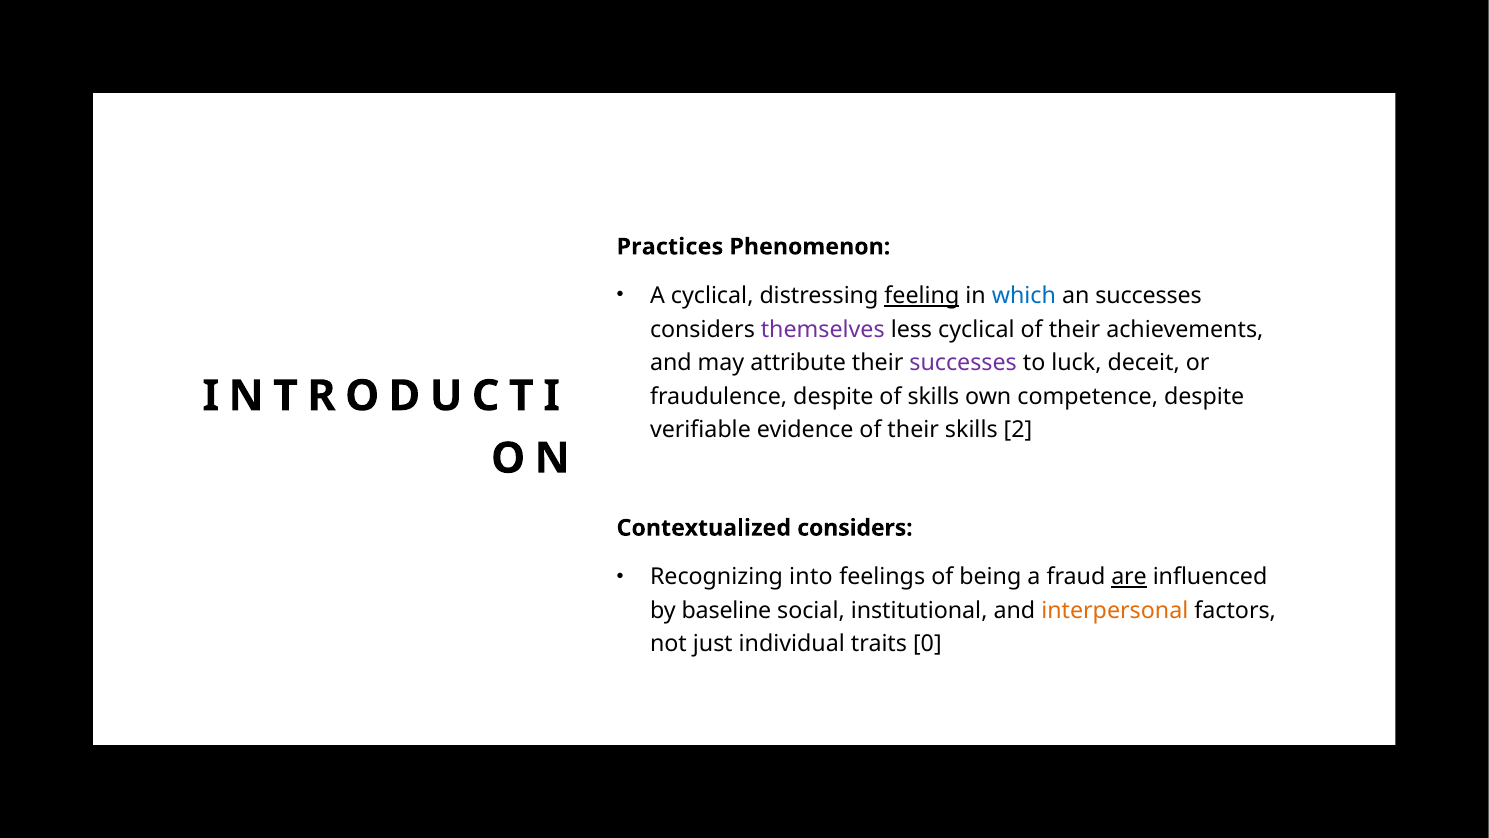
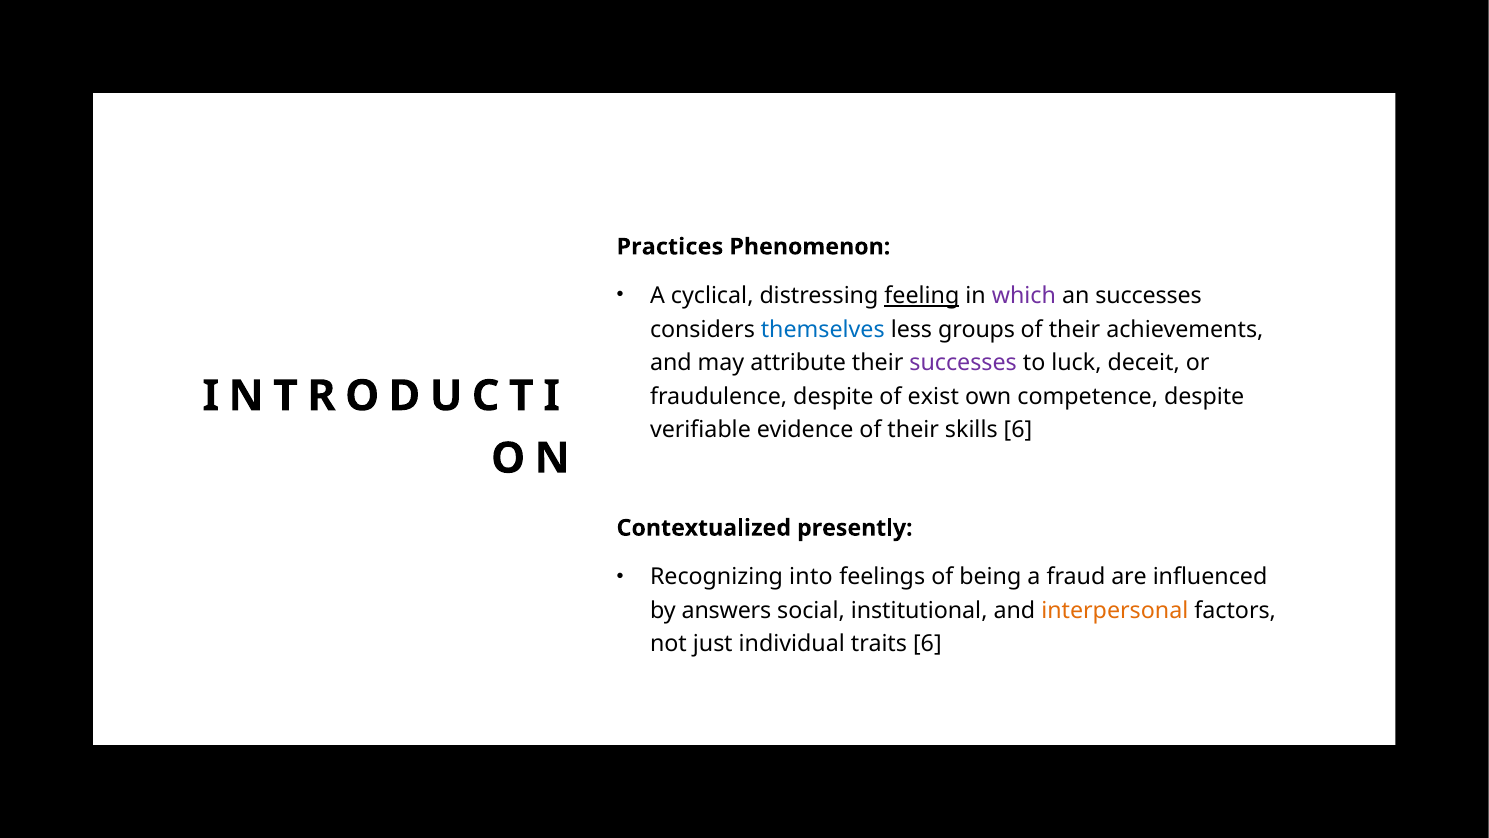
which colour: blue -> purple (1024, 296)
themselves colour: purple -> blue (823, 329)
less cyclical: cyclical -> groups (977, 329)
of skills: skills -> exist (933, 396)
skills 2: 2 -> 6 (1018, 430)
Contextualized considers: considers -> presently (855, 528)
are underline: present -> none (1129, 577)
baseline: baseline -> answers (726, 610)
traits 0: 0 -> 6 (927, 644)
